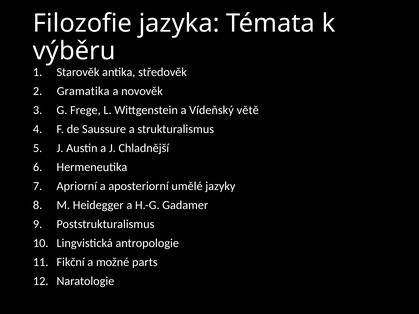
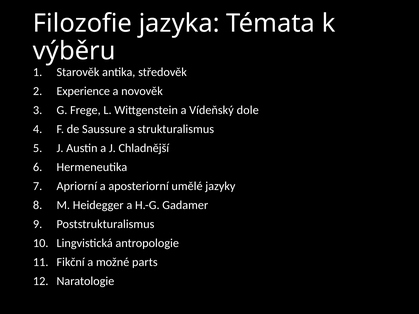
Gramatika: Gramatika -> Experience (83, 91)
větě: větě -> dole (248, 110)
